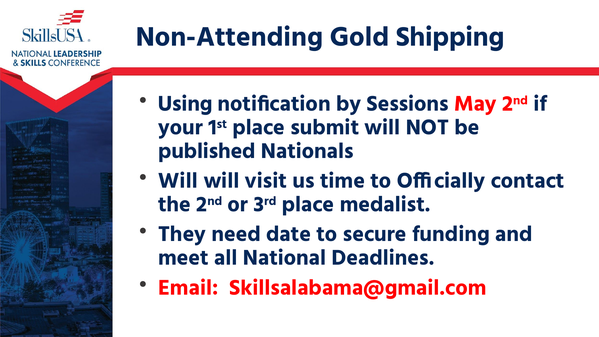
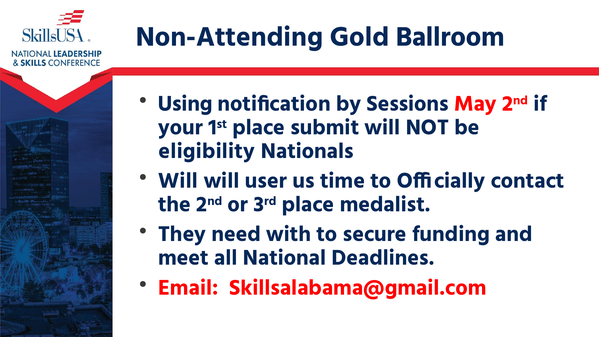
Shipping: Shipping -> Ballroom (450, 37)
published: published -> eligibility (207, 151)
visit: visit -> user (266, 181)
date: date -> with (289, 234)
